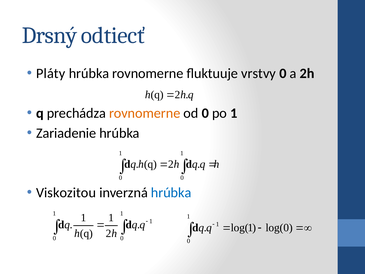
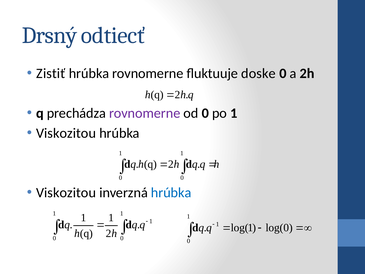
Pláty: Pláty -> Zistiť (51, 73)
vrstvy: vrstvy -> doske (259, 73)
rovnomerne colour: orange -> purple (145, 113)
Zariadenie: Zariadenie -> Viskozitou (66, 133)
